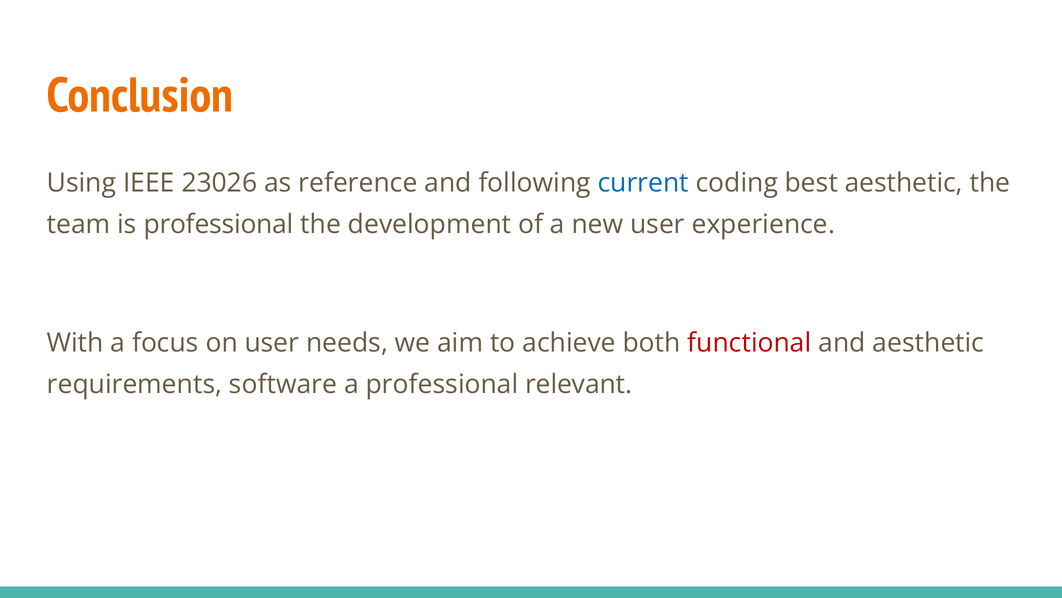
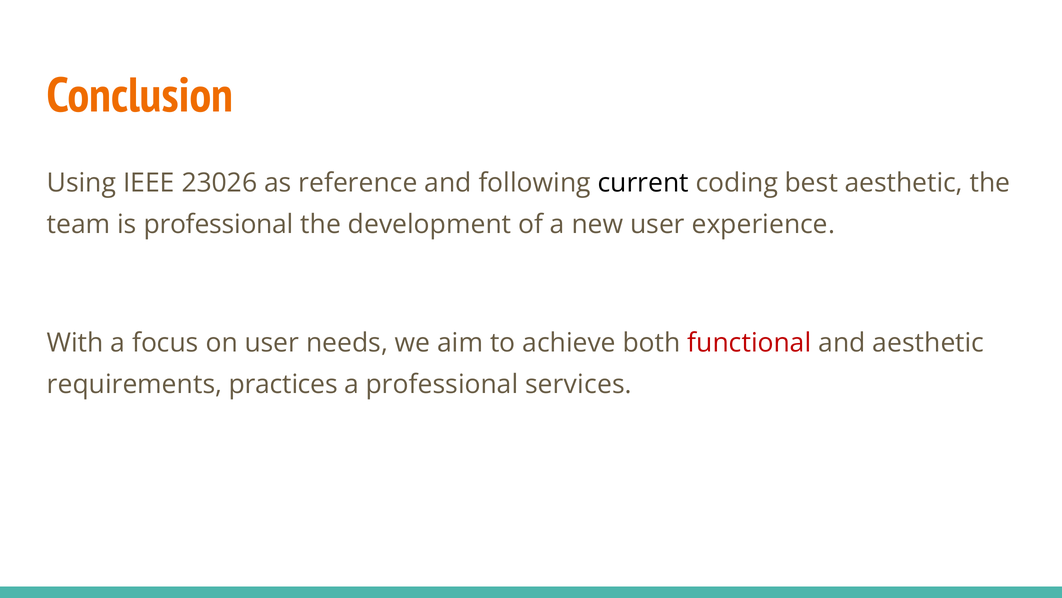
current colour: blue -> black (643, 183)
software: software -> practices (283, 384)
relevant: relevant -> services (579, 384)
